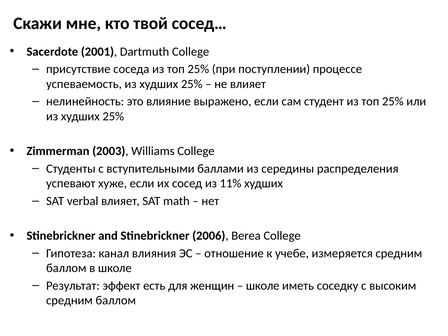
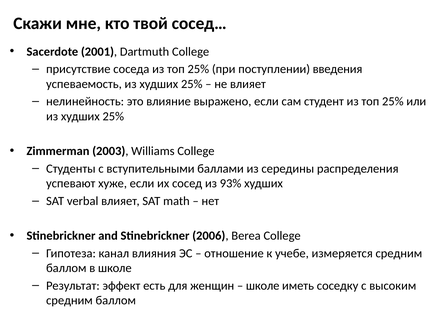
процессе: процессе -> введения (337, 69)
11%: 11% -> 93% (231, 184)
